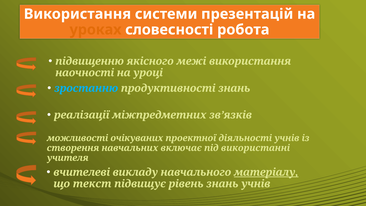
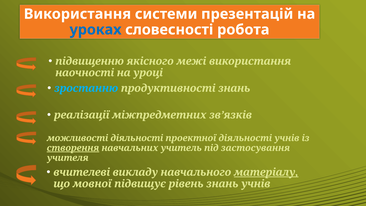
уроках colour: orange -> blue (96, 30)
можливості очікуваних: очікуваних -> діяльності (137, 138)
створення underline: none -> present (73, 148)
включає: включає -> учитель (181, 148)
використанні: використанні -> застосування (255, 148)
текст: текст -> мовної (92, 184)
